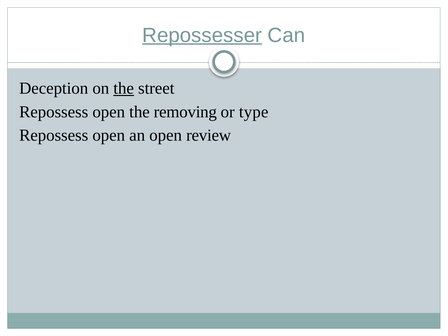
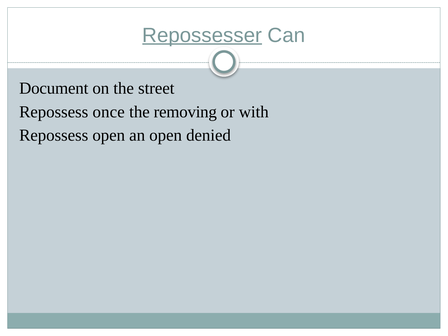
Deception: Deception -> Document (54, 88)
the underline: present -> none (124, 88)
open: open -> once (109, 112)
type: type -> with (254, 112)
review: review -> denied (209, 135)
